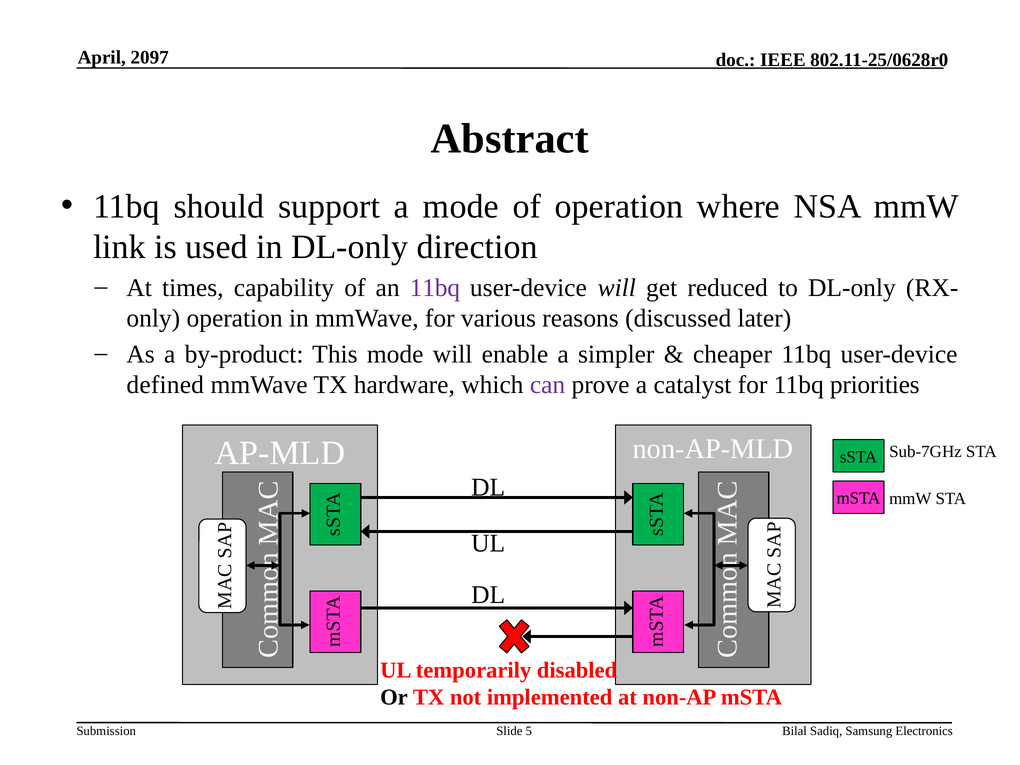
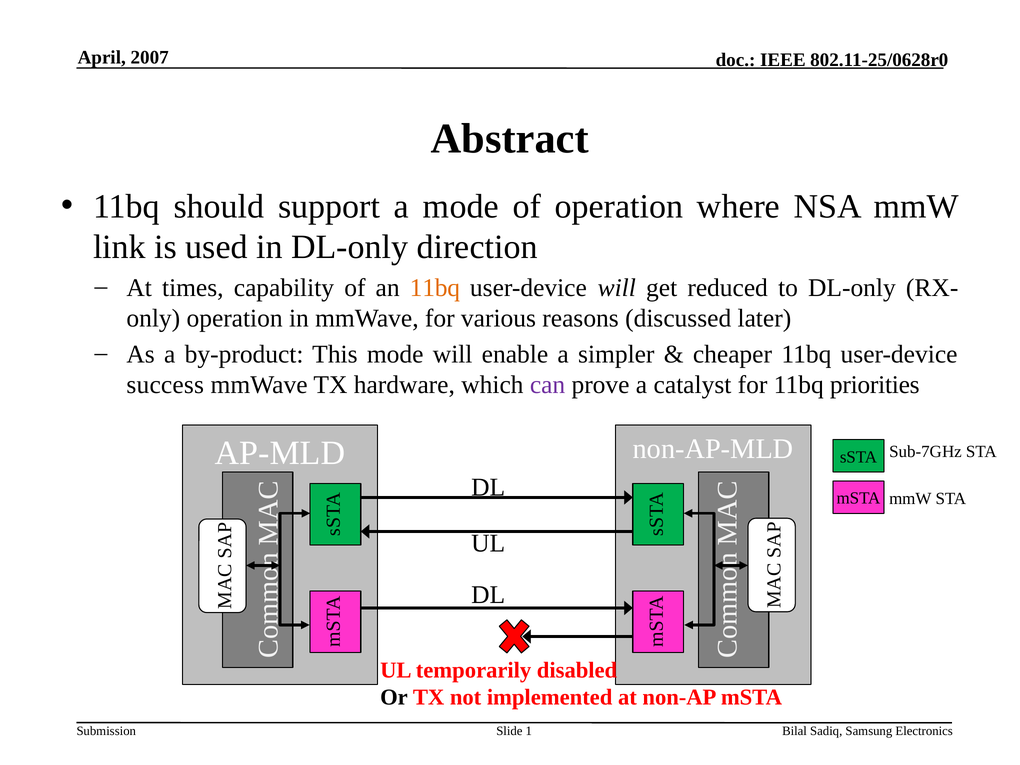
2097: 2097 -> 2007 (150, 57)
11bq colour: purple -> orange (435, 288)
defined: defined -> success (165, 385)
5: 5 -> 1 (529, 731)
